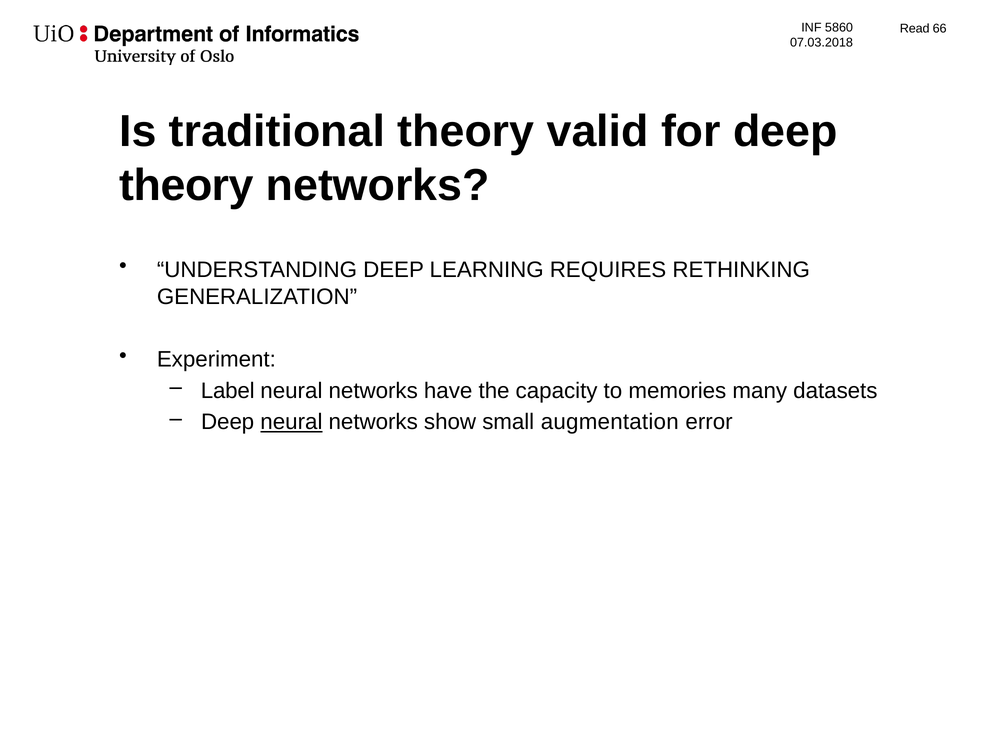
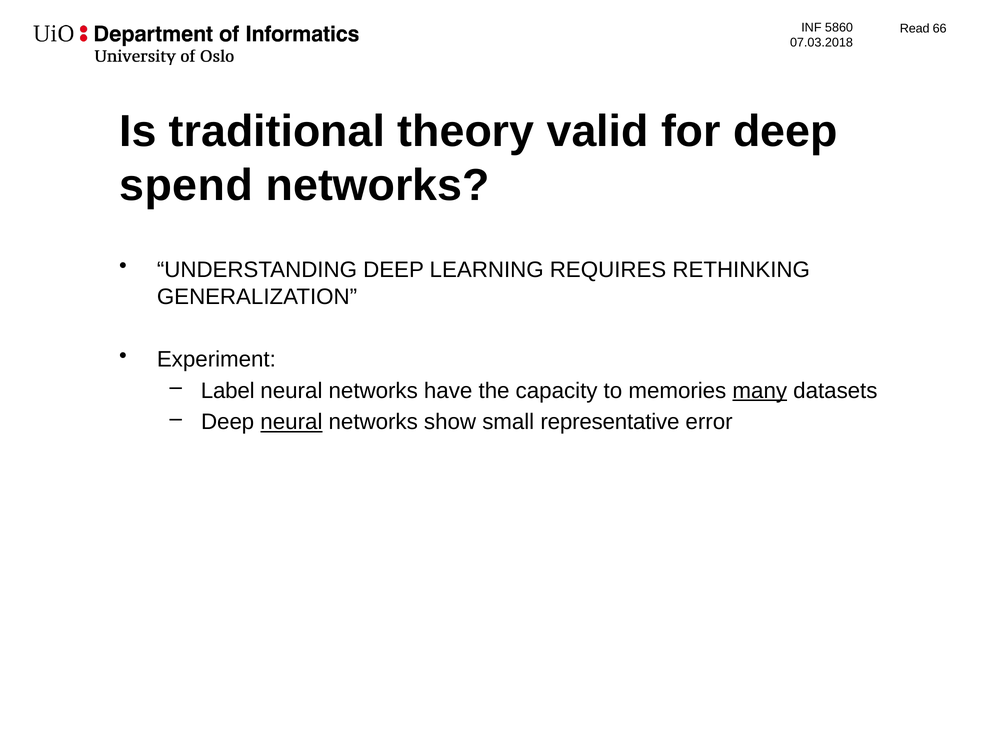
theory: theory -> spend (186, 185)
many underline: none -> present (760, 390)
augmentation: augmentation -> representative (610, 422)
